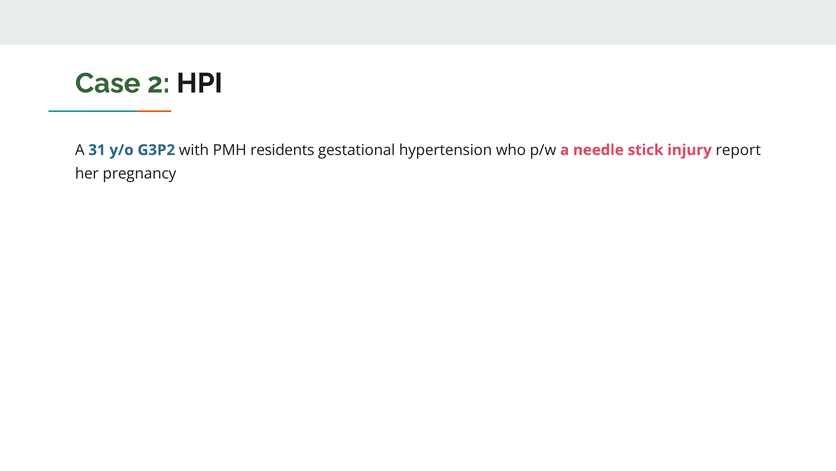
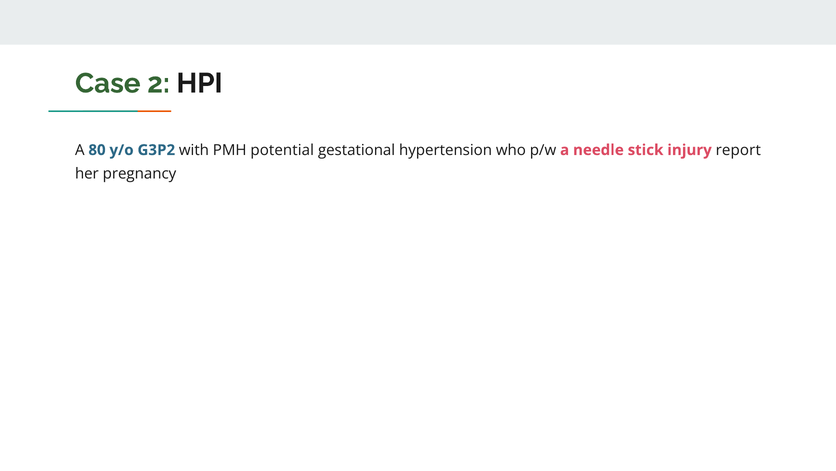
31: 31 -> 80 (97, 150)
residents: residents -> potential (282, 150)
